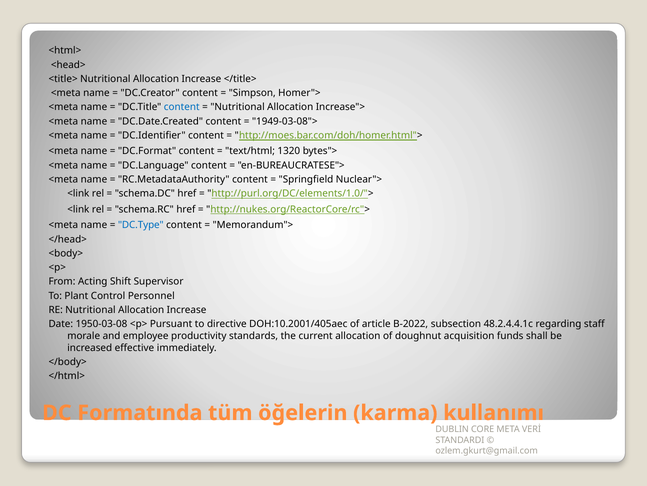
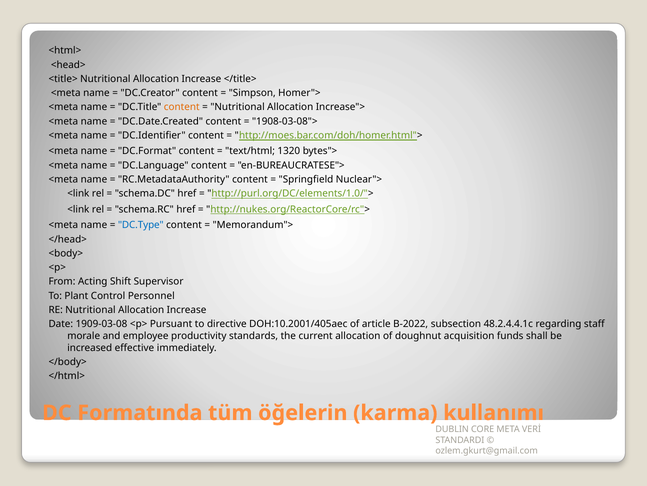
content colour: blue -> orange (182, 107)
1949-03-08">: 1949-03-08"> -> 1908-03-08"> (285, 121)
1950-03-08: 1950-03-08 -> 1909-03-08 (102, 324)
